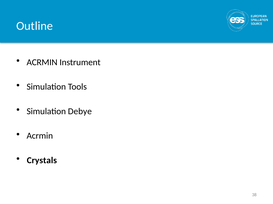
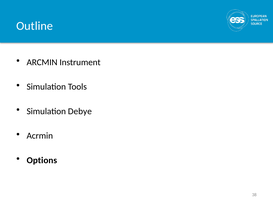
ACRMIN: ACRMIN -> ARCMIN (42, 63)
Crystals: Crystals -> Options (42, 161)
